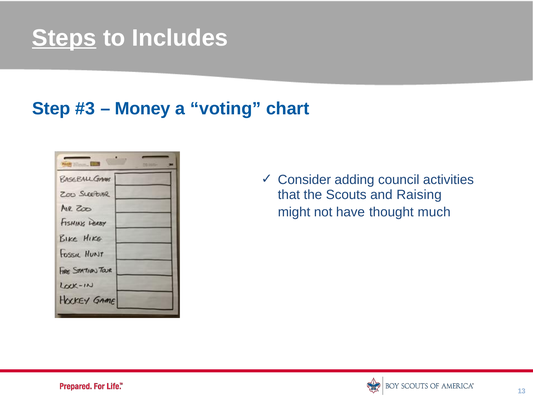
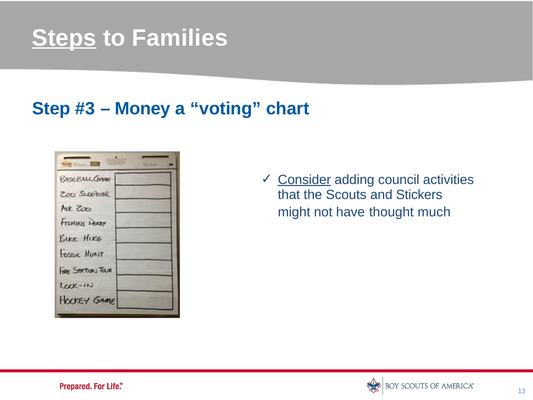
Includes: Includes -> Families (180, 38)
Consider underline: none -> present (304, 180)
Raising: Raising -> Stickers (419, 195)
